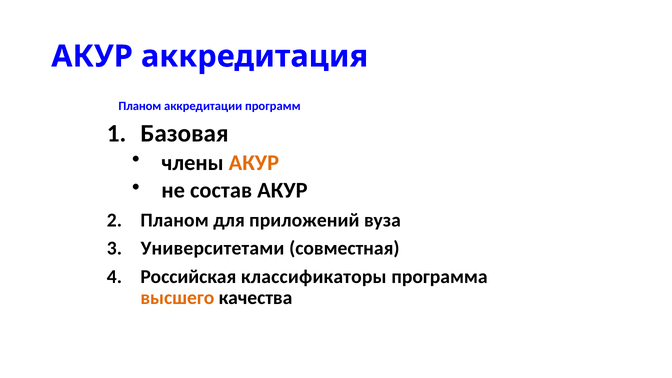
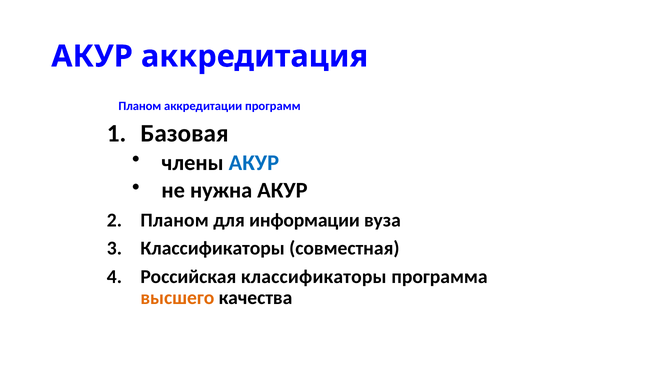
АКУР colour: orange -> blue (254, 163)
состав: состав -> нужна (221, 190)
приложений: приложений -> информации (304, 220)
Университетами: Университетами -> Классификаторы (213, 248)
